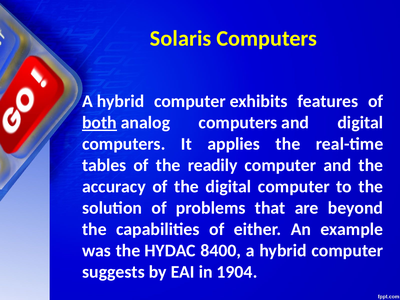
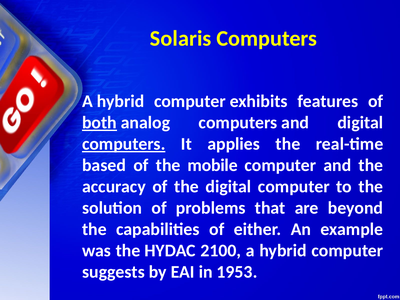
computers underline: none -> present (124, 144)
tables: tables -> based (104, 165)
readily: readily -> mobile (213, 165)
8400: 8400 -> 2100 (221, 251)
1904: 1904 -> 1953 (237, 272)
